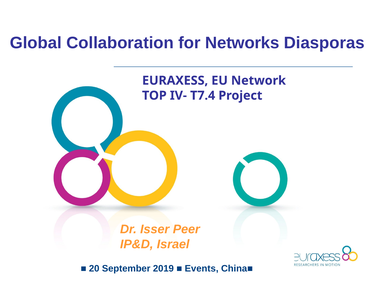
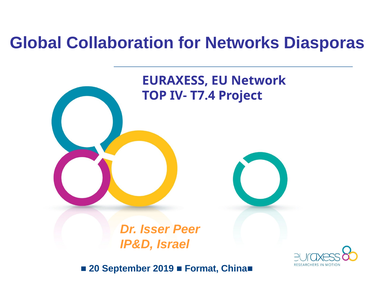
Events: Events -> Format (202, 269)
